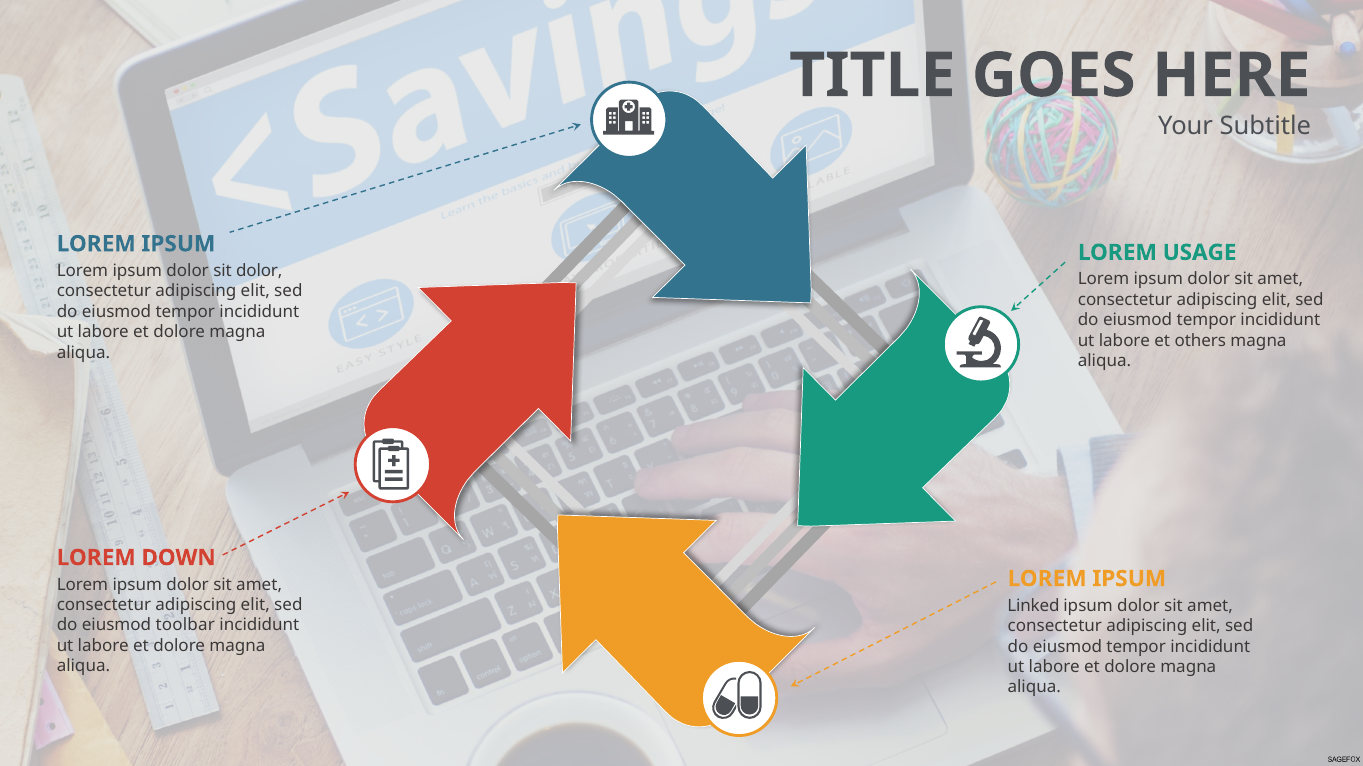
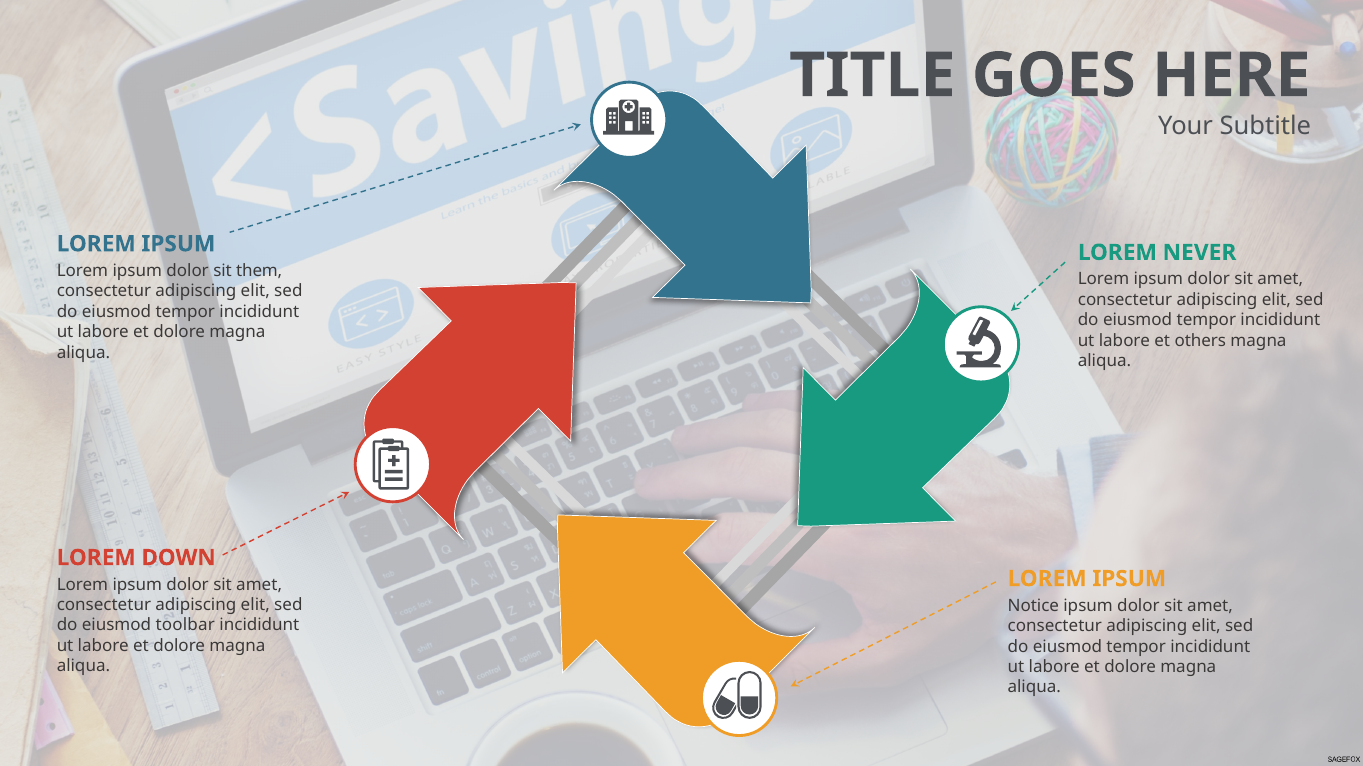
USAGE: USAGE -> NEVER (1199, 253)
sit dolor: dolor -> them (259, 271)
Linked: Linked -> Notice (1033, 606)
